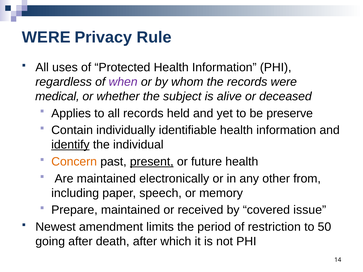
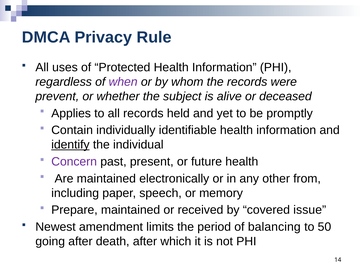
WERE: WERE -> DMCA (46, 37)
medical: medical -> prevent (57, 96)
preserve: preserve -> promptly (290, 113)
Concern colour: orange -> purple (74, 162)
present underline: present -> none (152, 162)
restriction: restriction -> balancing (274, 227)
